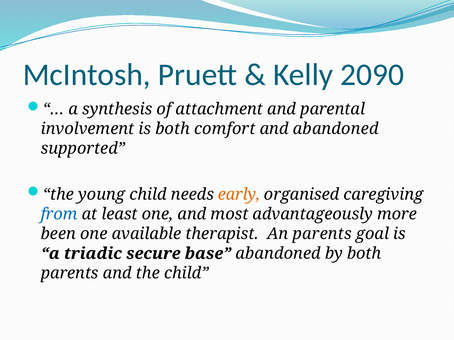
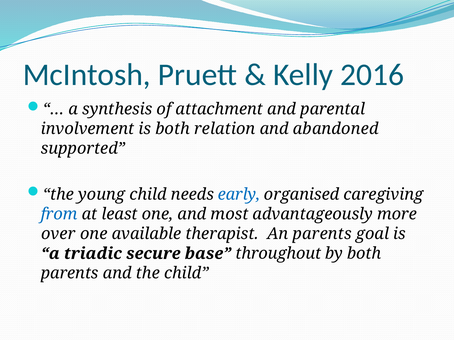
2090: 2090 -> 2016 (372, 75)
comfort: comfort -> relation (225, 129)
early colour: orange -> blue (239, 195)
been: been -> over (58, 234)
base abandoned: abandoned -> throughout (278, 254)
